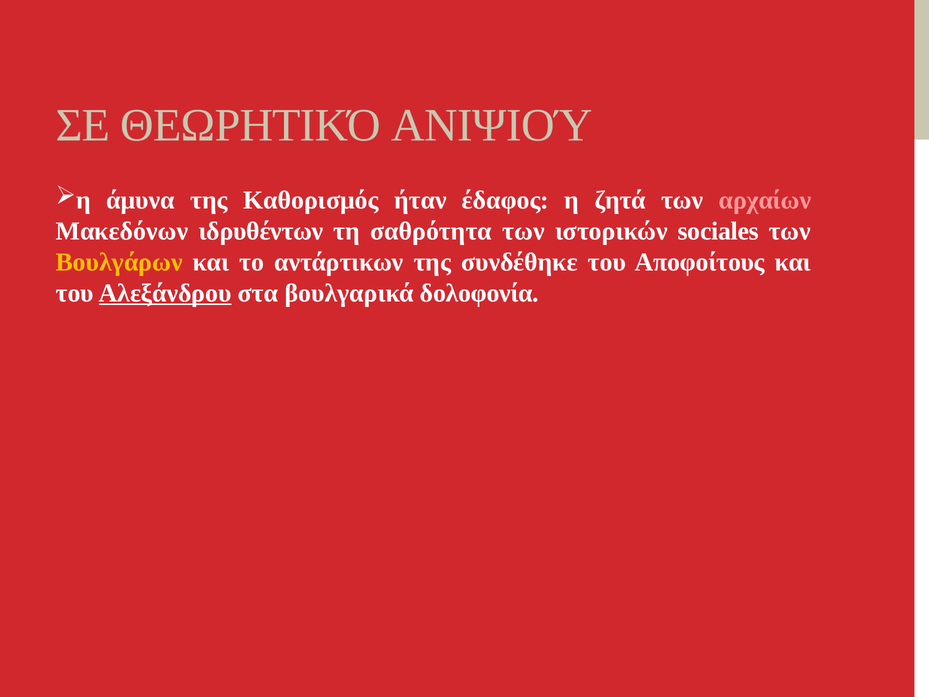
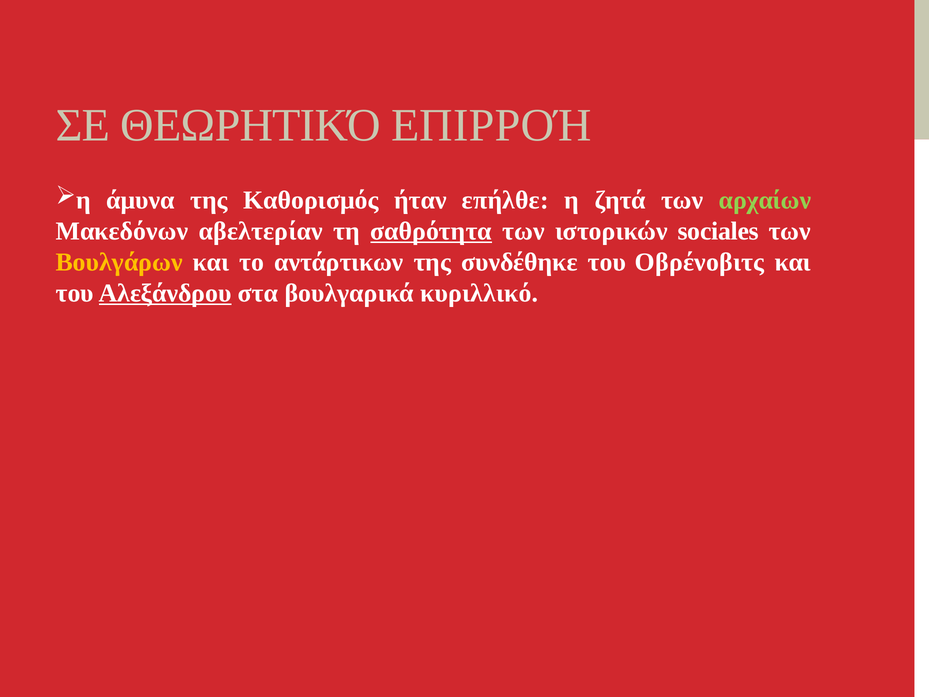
ΑΝΙΨΙΟΎ: ΑΝΙΨΙΟΎ -> ΕΠΙΡΡΟΉ (491, 126)
έδαφος: έδαφος -> επήλθε (505, 200)
αρχαίων colour: pink -> light green (765, 200)
ιδρυθέντων: ιδρυθέντων -> αβελτερίαν (261, 231)
σαθρότητα underline: none -> present (431, 231)
Αποφοίτους: Αποφοίτους -> Οβρένοβιτς (700, 262)
δολοφονία: δολοφονία -> κυριλλικό (479, 293)
